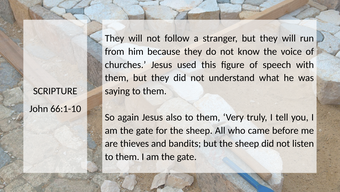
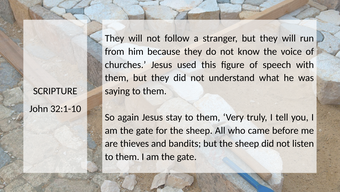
66:1-10: 66:1-10 -> 32:1-10 (66, 109)
also: also -> stay (174, 117)
